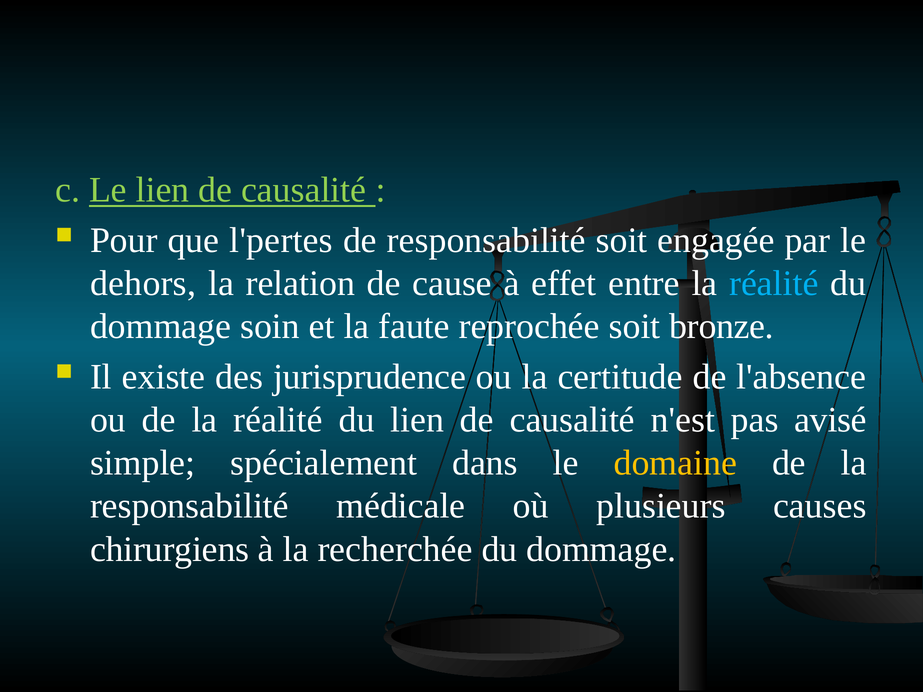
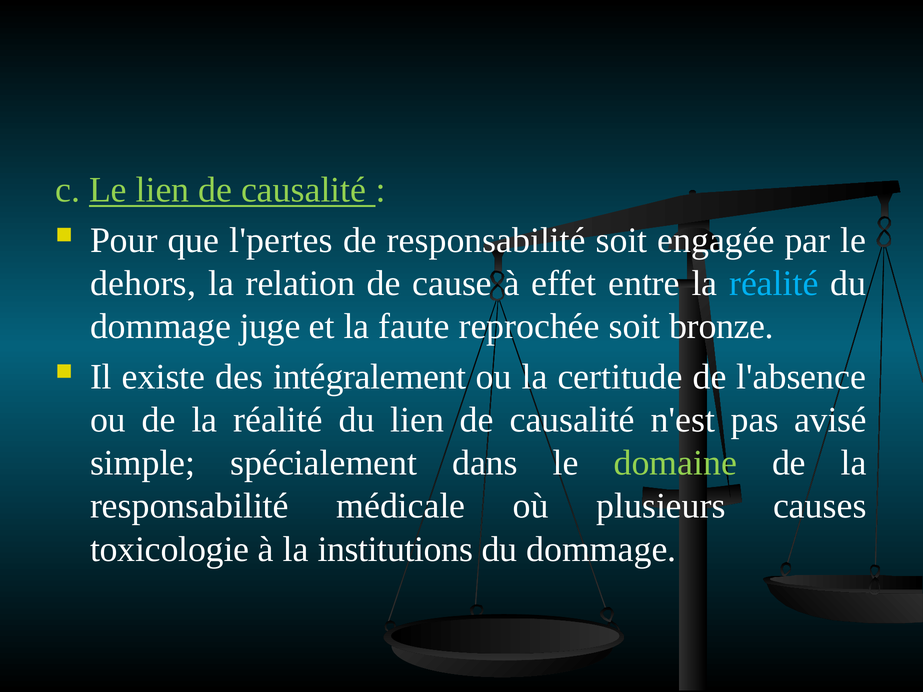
soin: soin -> juge (270, 327)
jurisprudence: jurisprudence -> intégralement (370, 377)
domaine colour: yellow -> light green (675, 463)
chirurgiens: chirurgiens -> toxicologie (170, 549)
recherchée: recherchée -> institutions (395, 549)
